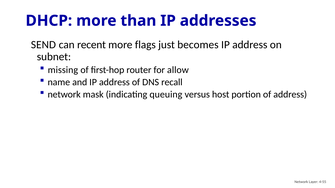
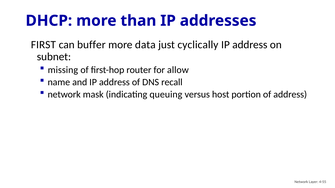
SEND: SEND -> FIRST (43, 45)
recent: recent -> buffer (91, 45)
flags: flags -> data (145, 45)
becomes: becomes -> cyclically (198, 45)
